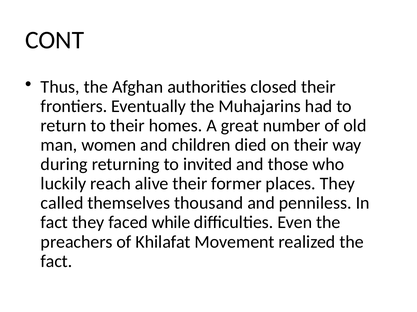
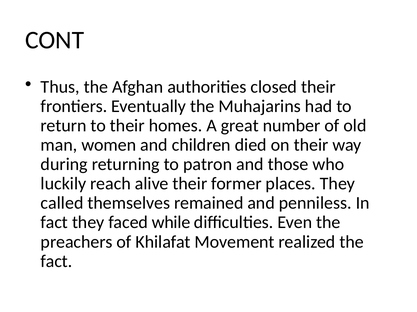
invited: invited -> patron (208, 165)
thousand: thousand -> remained (209, 204)
